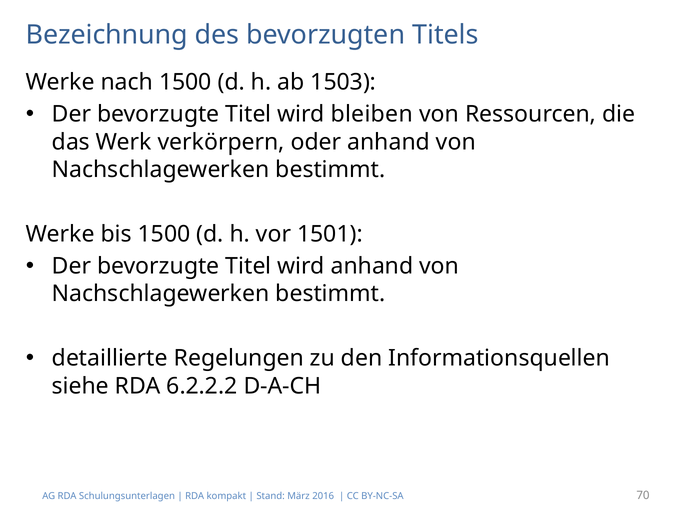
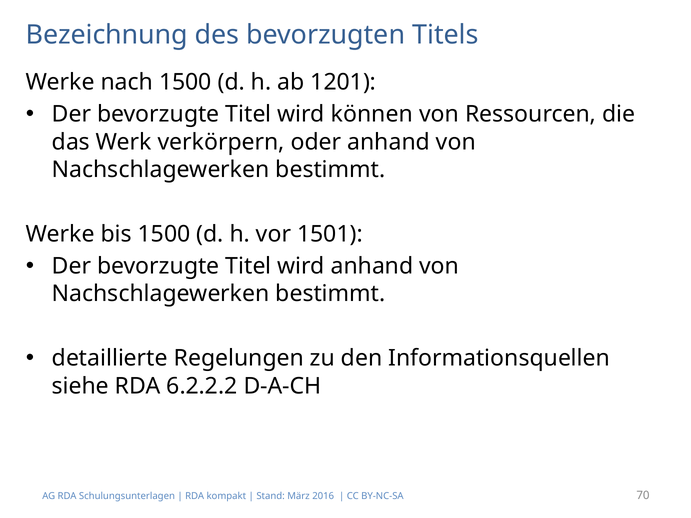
1503: 1503 -> 1201 (343, 82)
bleiben: bleiben -> können (372, 114)
